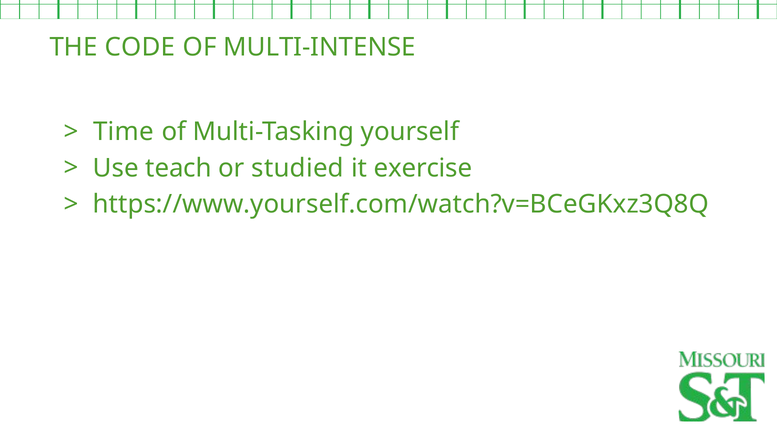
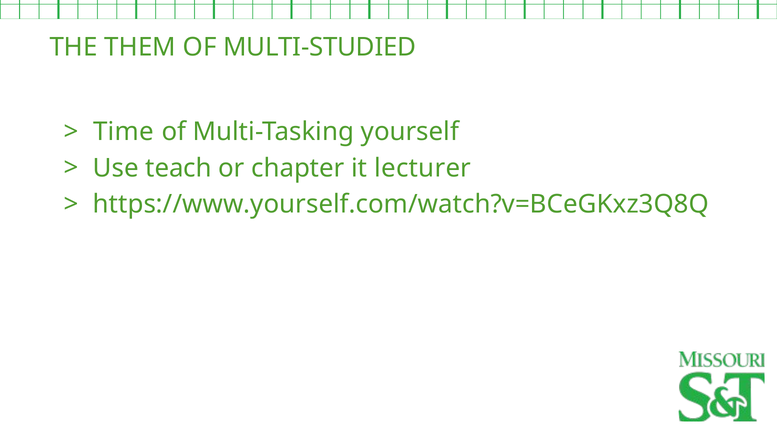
CODE: CODE -> THEM (140, 47)
MULTI-INTENSE: MULTI-INTENSE -> MULTI-STUDIED (320, 47)
studied: studied -> chapter (298, 168)
exercise: exercise -> lecturer (423, 168)
